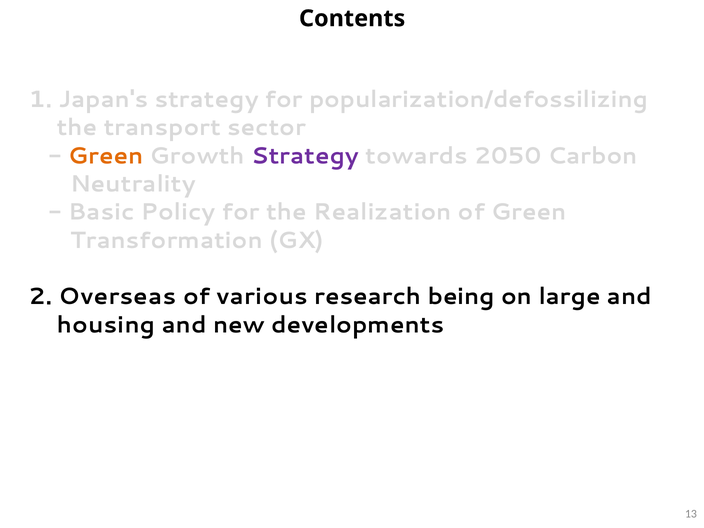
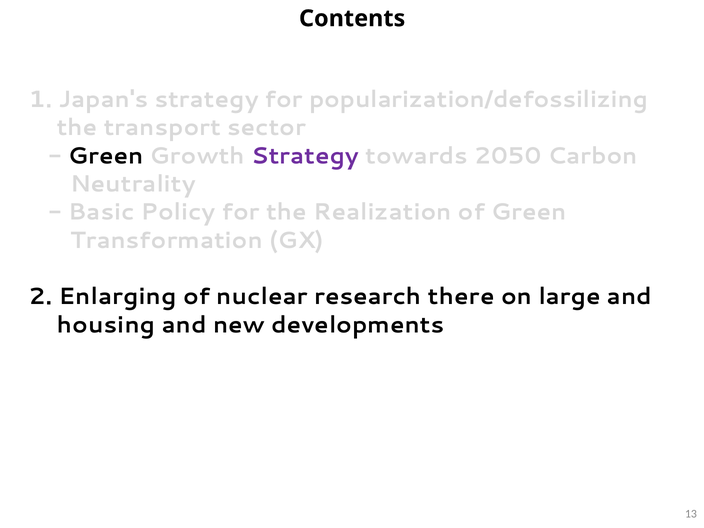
Green colour: orange -> black (106, 156)
Overseas: Overseas -> Enlarging (118, 297)
various: various -> nuclear (262, 297)
being: being -> there (461, 297)
